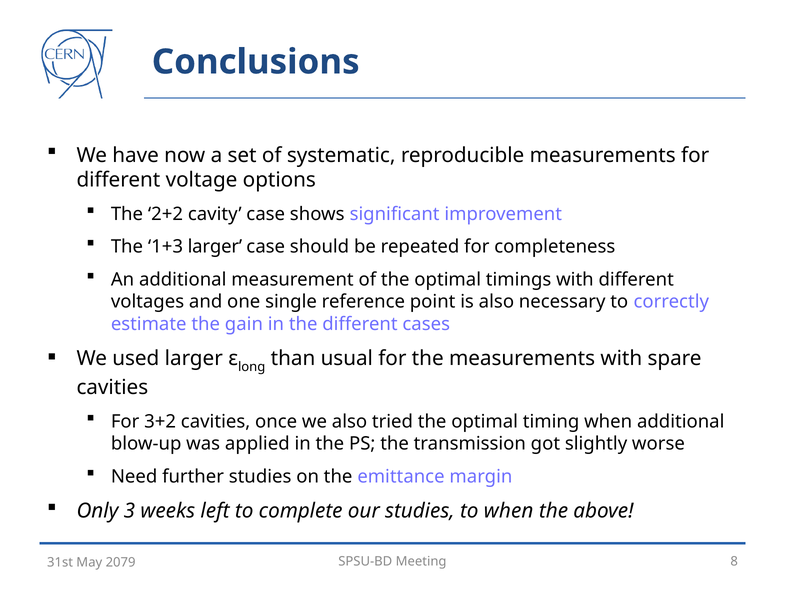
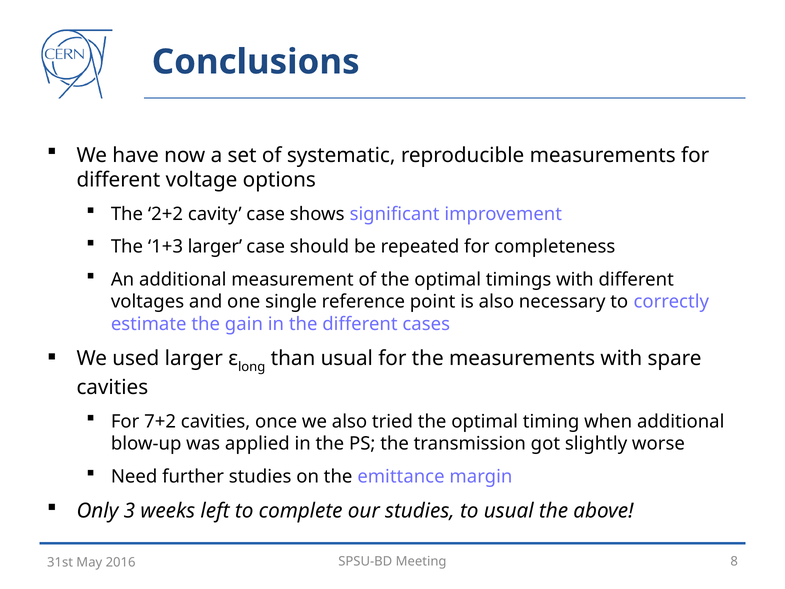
3+2: 3+2 -> 7+2 (160, 421)
to when: when -> usual (509, 511)
2079: 2079 -> 2016 (121, 562)
